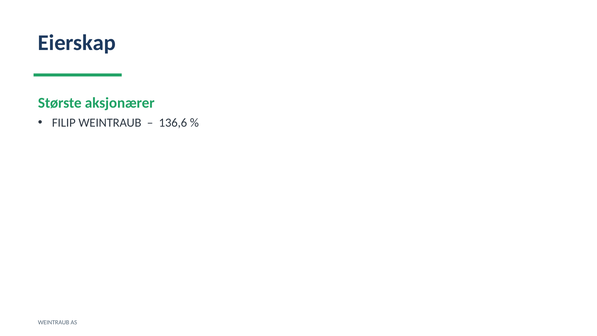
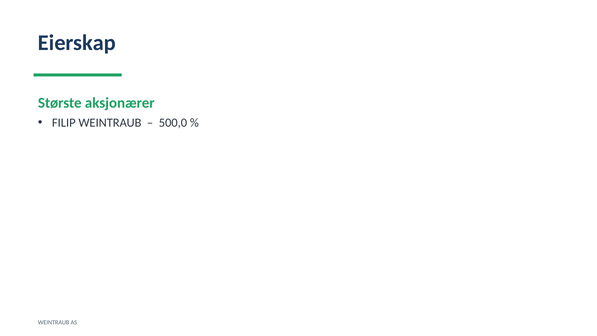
136,6: 136,6 -> 500,0 (173, 123)
